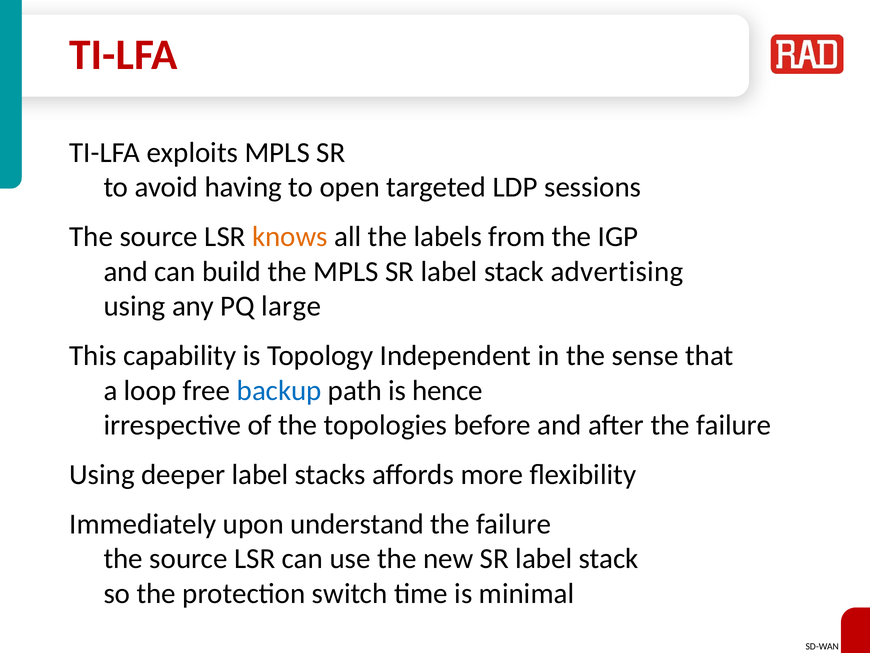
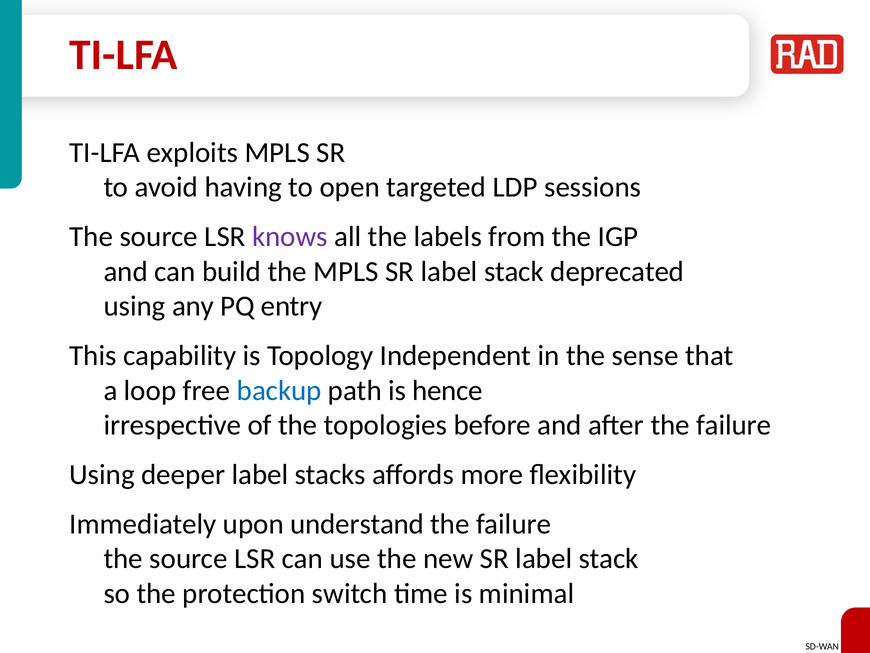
knows colour: orange -> purple (290, 237)
advertising: advertising -> deprecated (617, 271)
large: large -> entry (292, 306)
